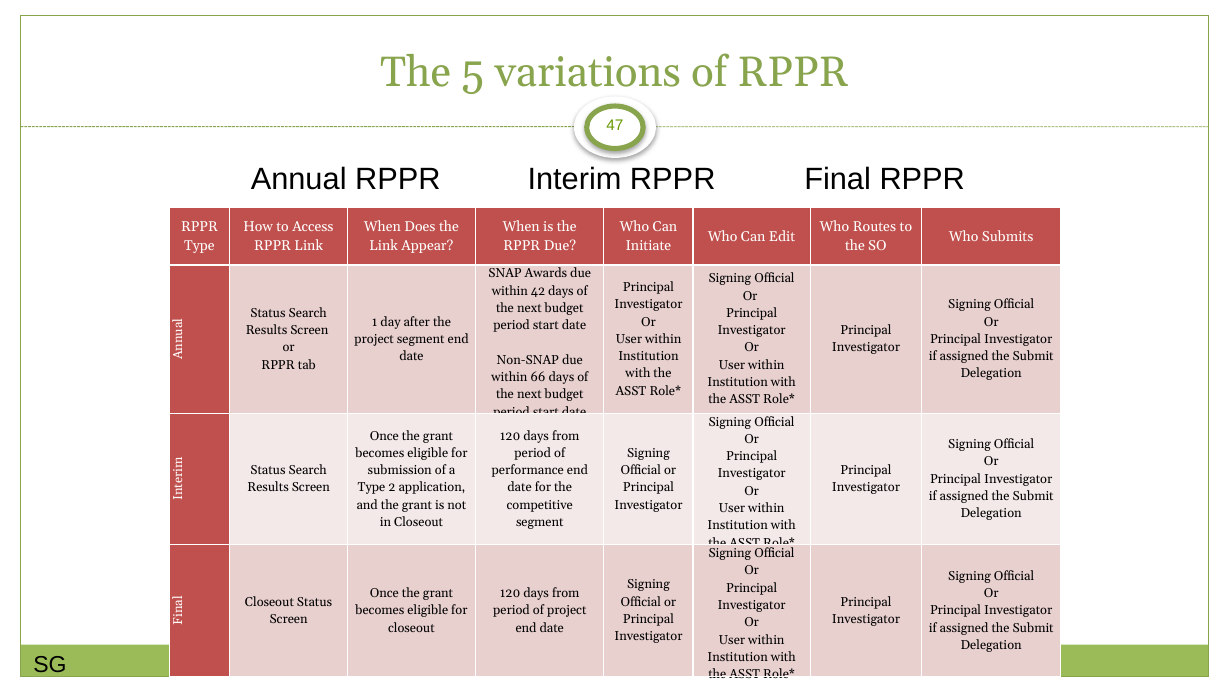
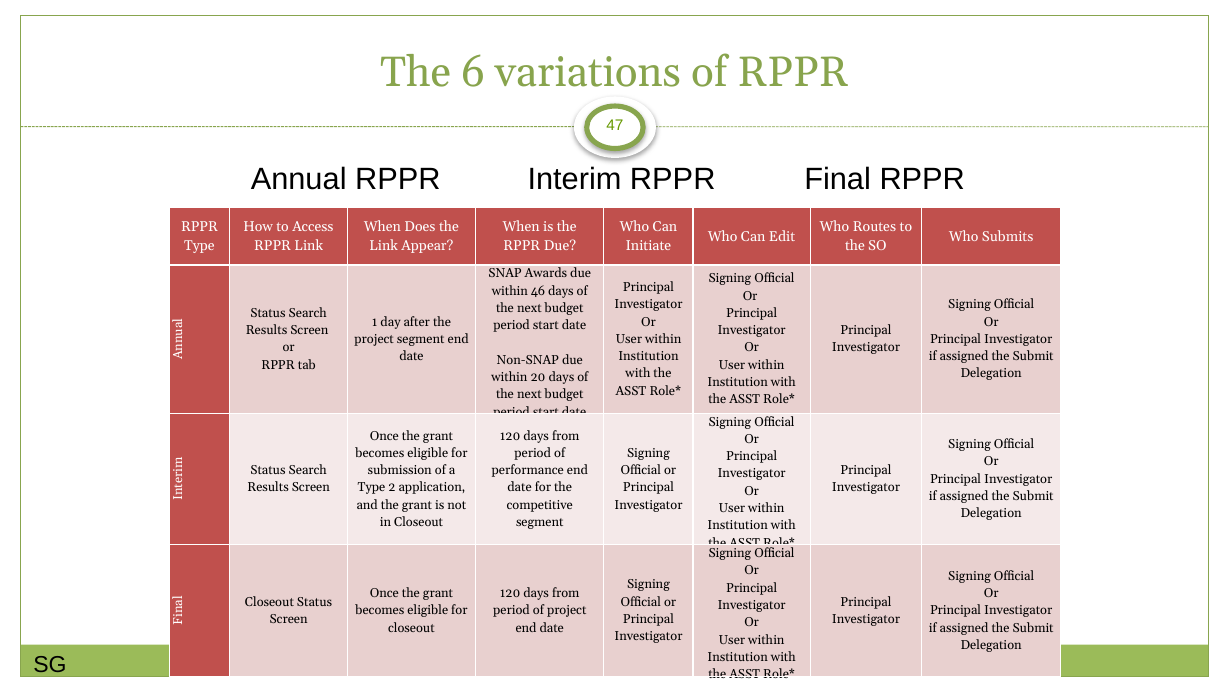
5: 5 -> 6 (473, 73)
42: 42 -> 46 (538, 291)
66: 66 -> 20 (538, 377)
